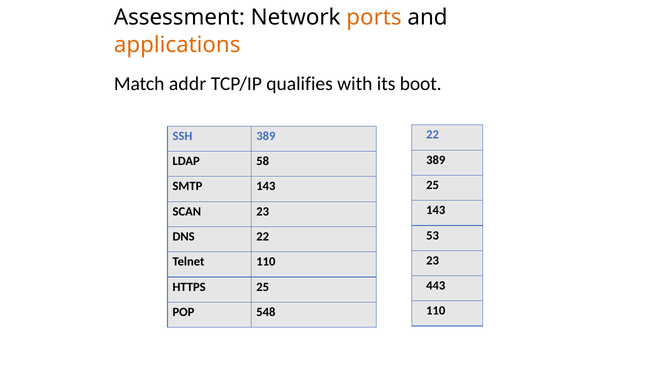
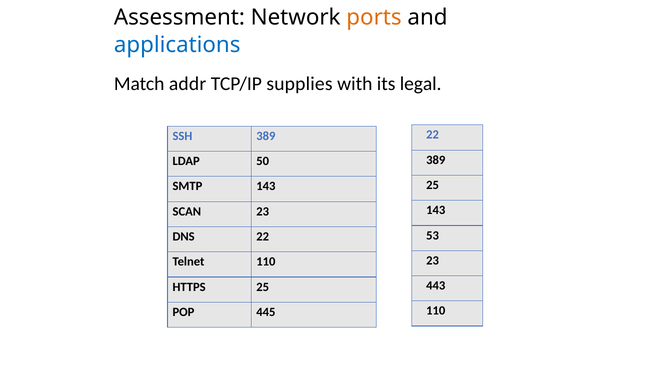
applications colour: orange -> blue (177, 45)
qualifies: qualifies -> supplies (299, 84)
boot: boot -> legal (421, 84)
58: 58 -> 50 (263, 161)
548: 548 -> 445 (266, 312)
